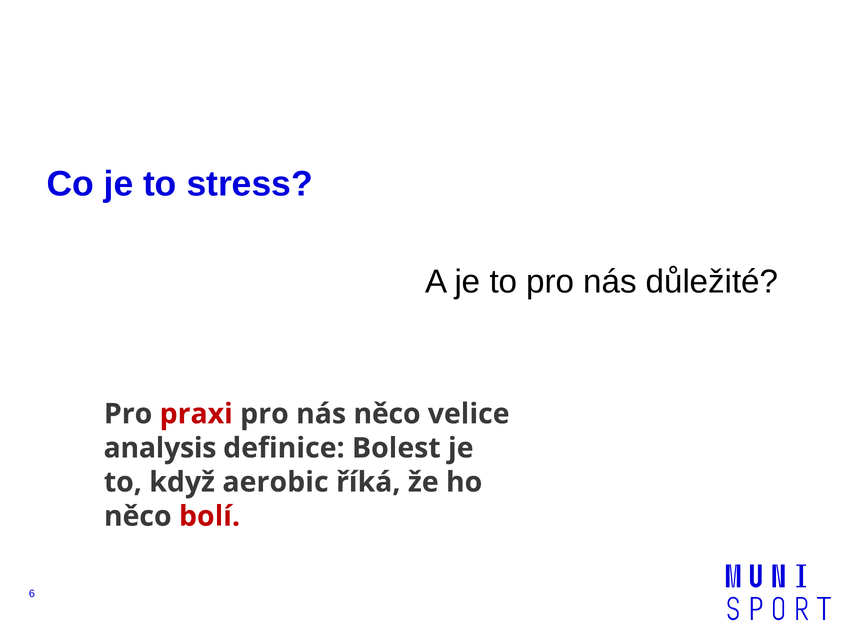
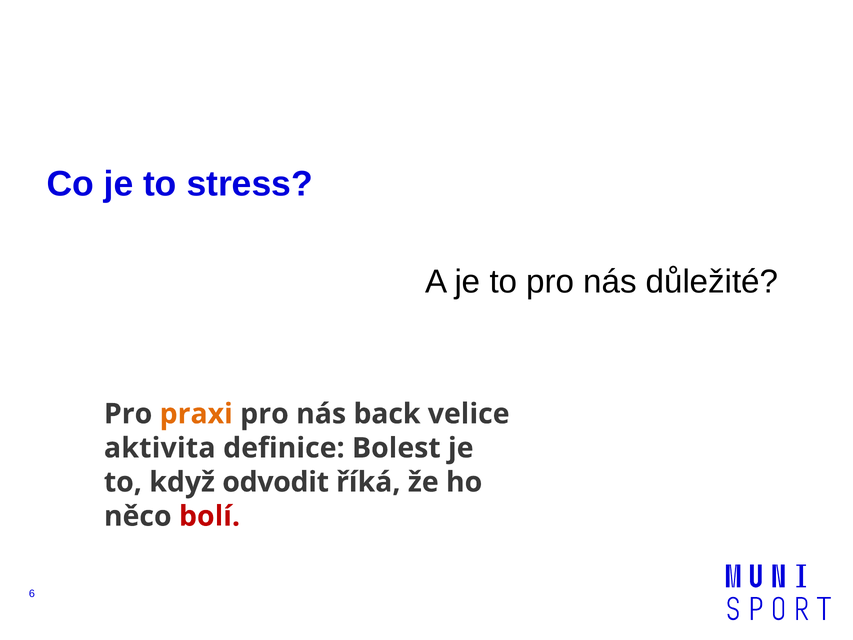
praxi colour: red -> orange (196, 414)
nás něco: něco -> back (387, 414)
analysis: analysis -> aktivita (160, 448)
aerobic: aerobic -> odvodit (276, 482)
